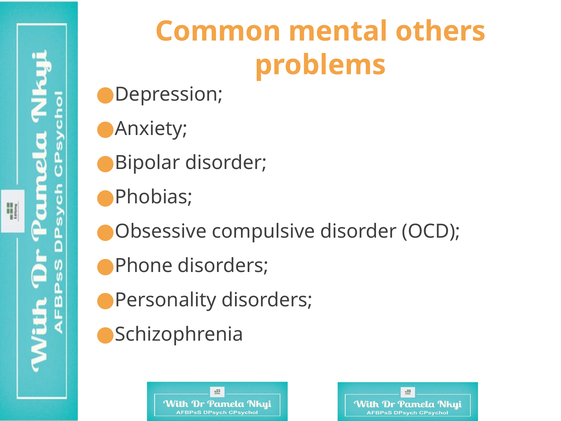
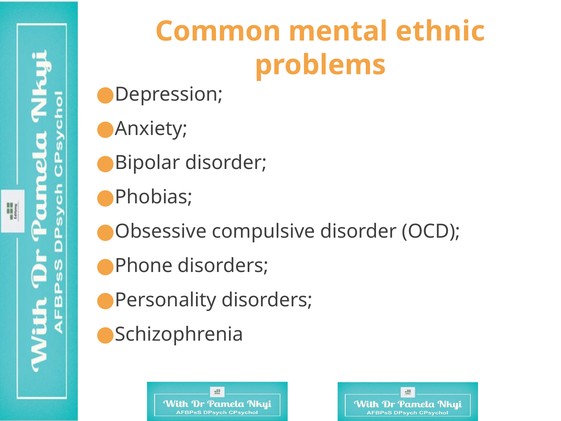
others: others -> ethnic (440, 31)
